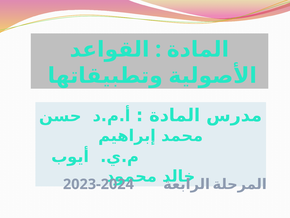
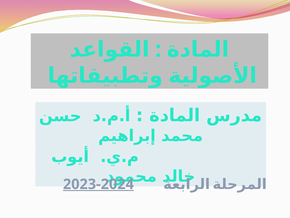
2023-2024 underline: none -> present (98, 184)
